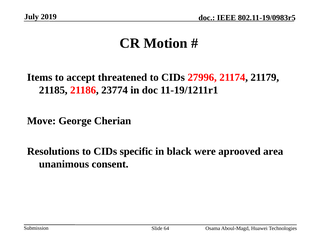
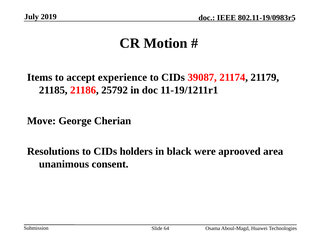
threatened: threatened -> experience (122, 78)
27996: 27996 -> 39087 (202, 78)
23774: 23774 -> 25792 (115, 90)
specific: specific -> holders (136, 152)
